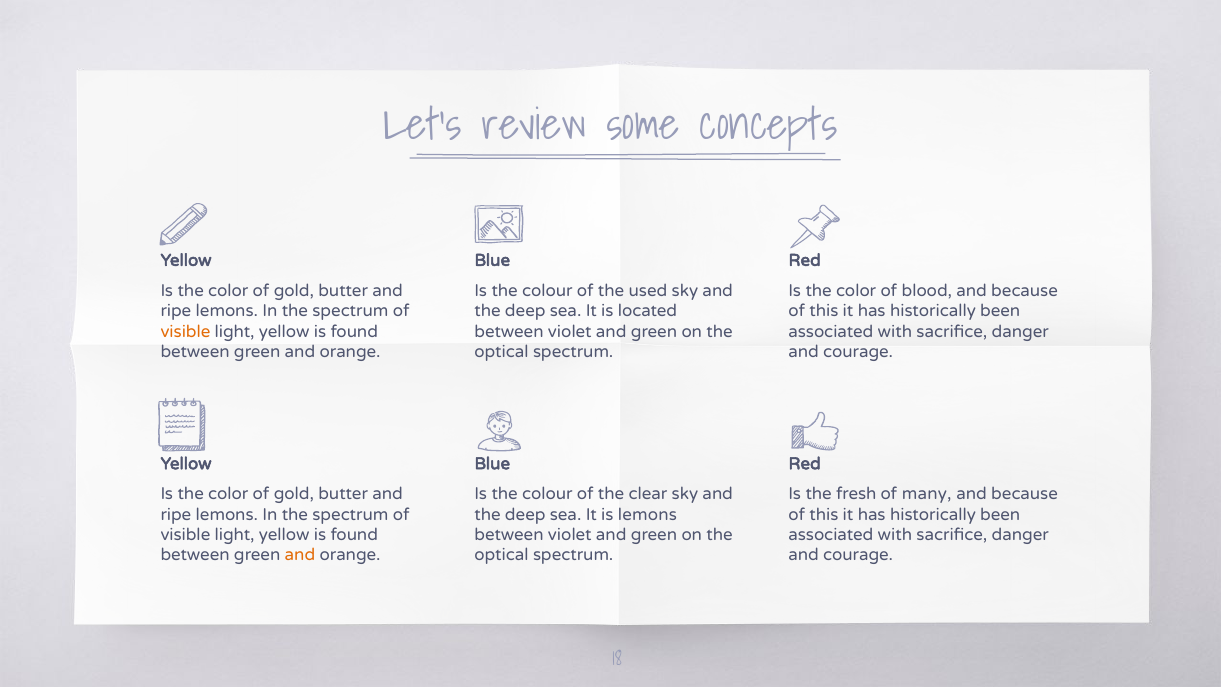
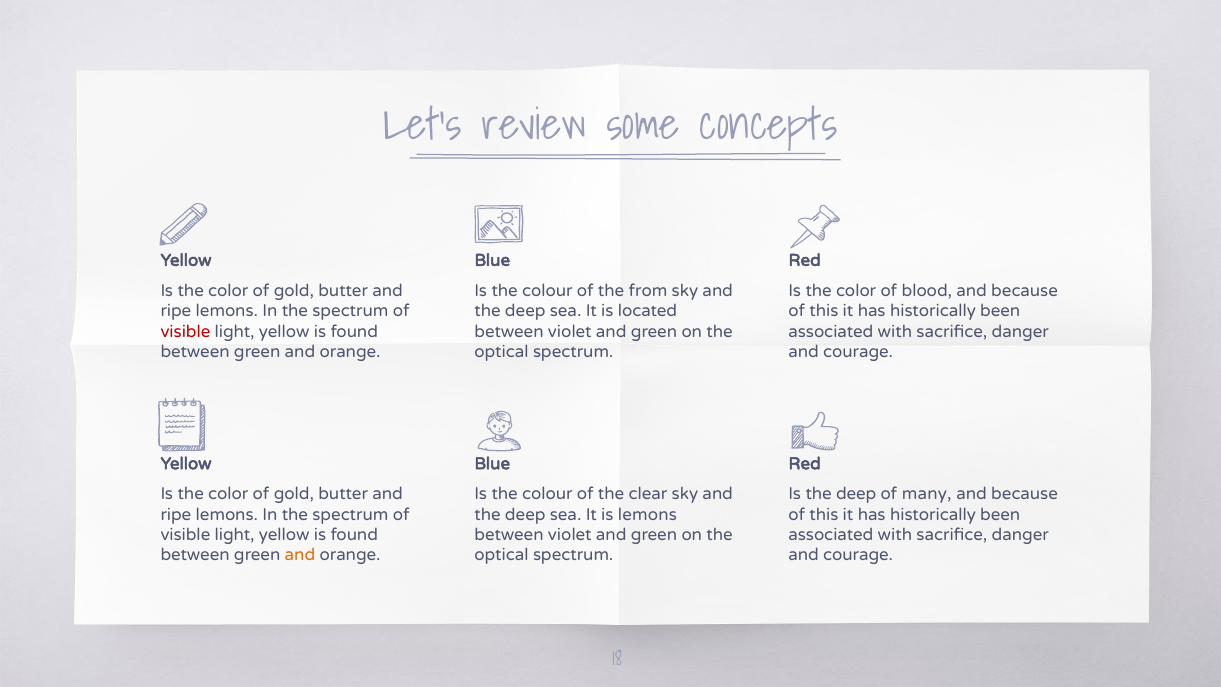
used: used -> from (648, 291)
visible colour: orange -> red (185, 331)
Is the fresh: fresh -> deep (856, 494)
